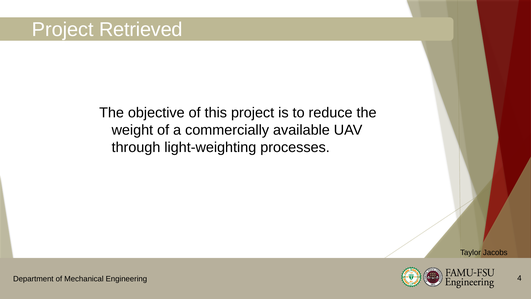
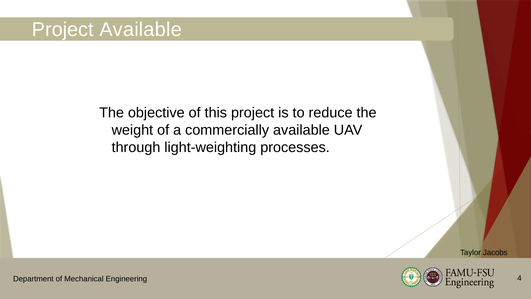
Project Retrieved: Retrieved -> Available (141, 30)
